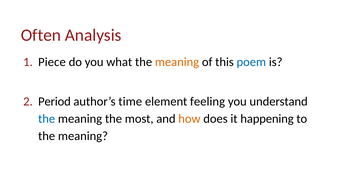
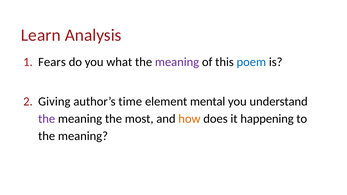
Often: Often -> Learn (41, 35)
Piece: Piece -> Fears (52, 62)
meaning colour: orange -> purple (177, 62)
Period: Period -> Giving (54, 102)
feeling: feeling -> mental (208, 102)
the colour: blue -> purple (47, 119)
